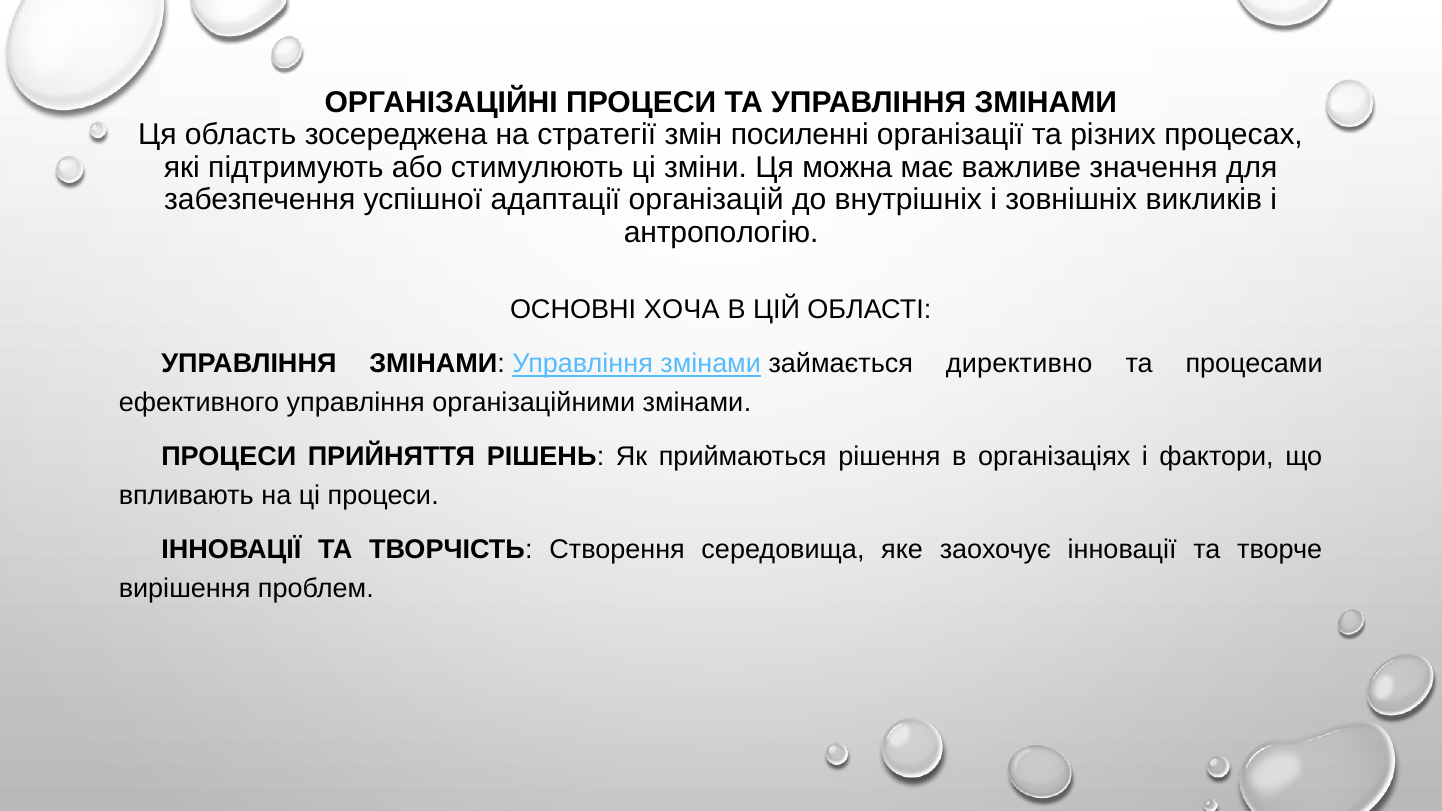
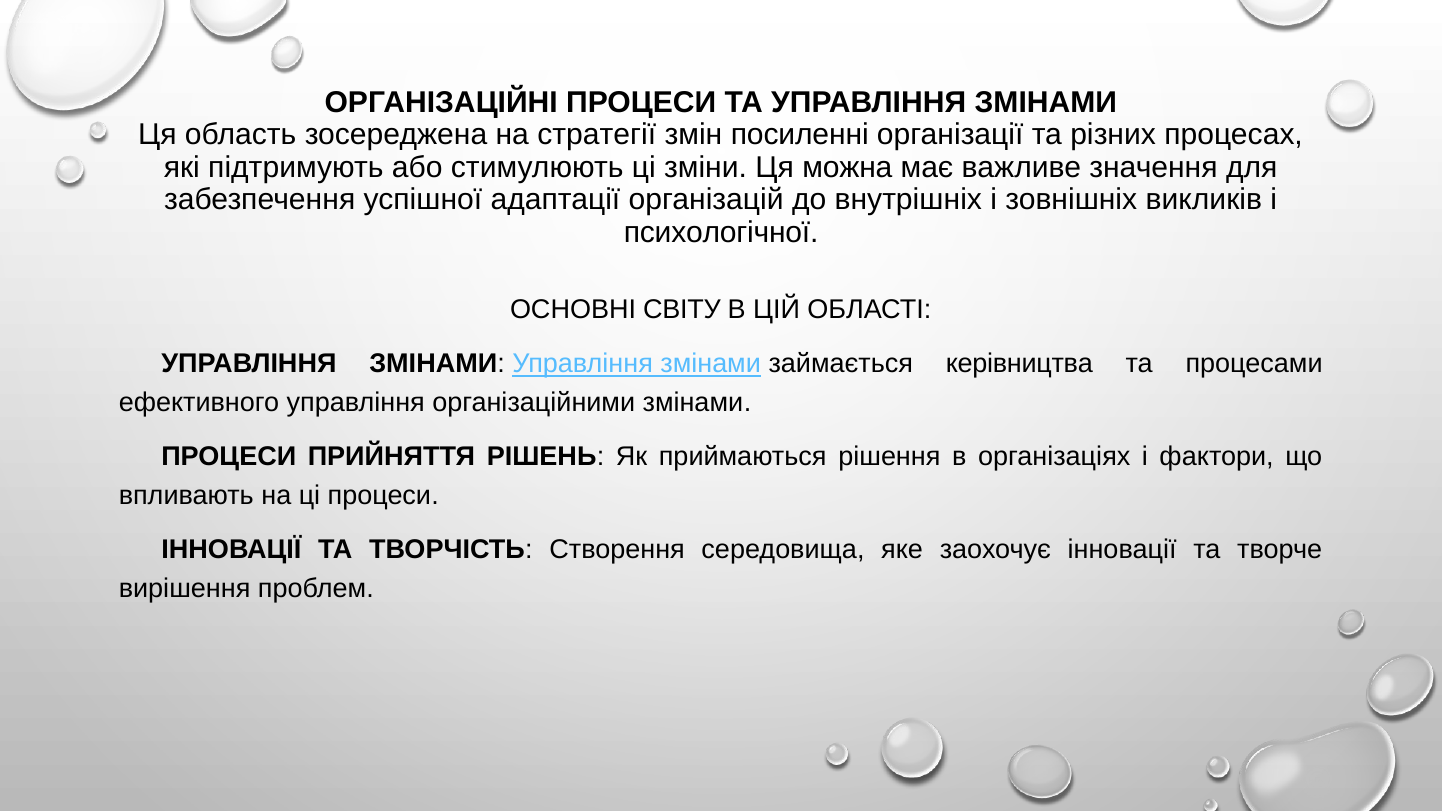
антропологію: антропологію -> психологічної (721, 232)
ХОЧА: ХОЧА -> СВІТУ (682, 310)
директивно: директивно -> керівництва (1019, 364)
